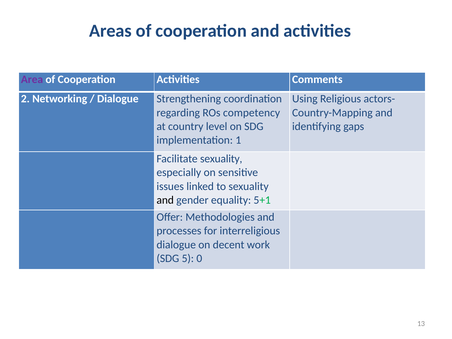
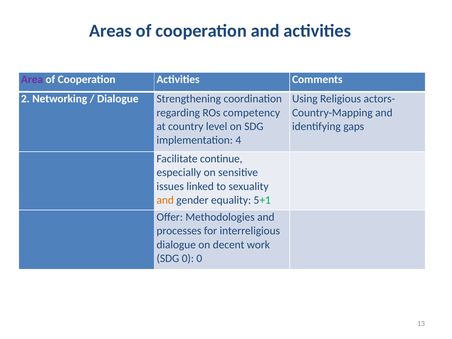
1: 1 -> 4 (238, 140)
Facilitate sexuality: sexuality -> continue (221, 159)
and colour: black -> orange (165, 200)
SDG 5: 5 -> 0 (188, 258)
